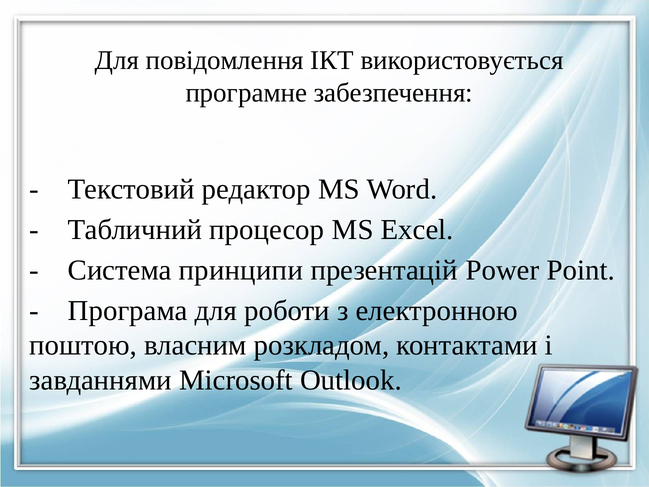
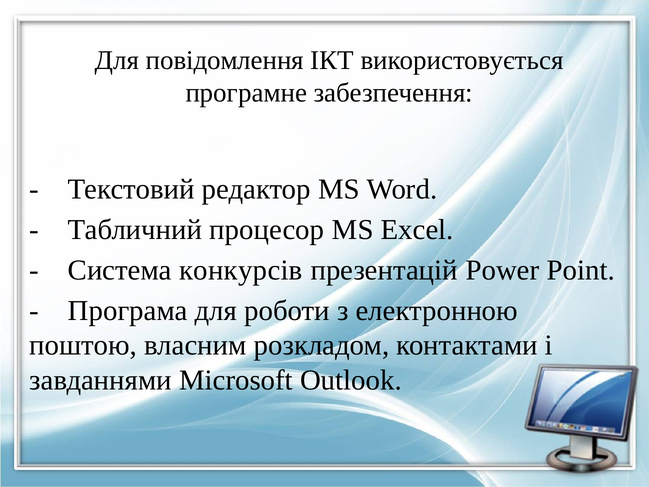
принципи: принципи -> конкурсів (241, 270)
